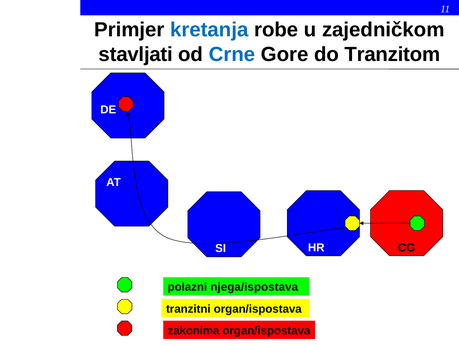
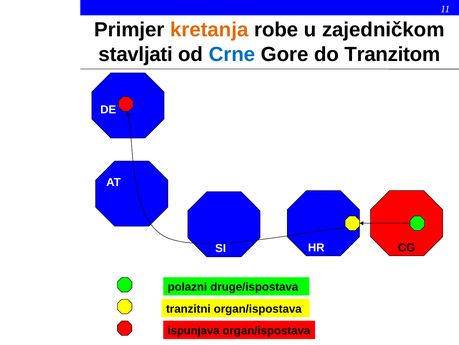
kretanja colour: blue -> orange (209, 30)
njega/ispostava: njega/ispostava -> druge/ispostava (254, 287)
zakonima: zakonima -> ispunjava (194, 330)
